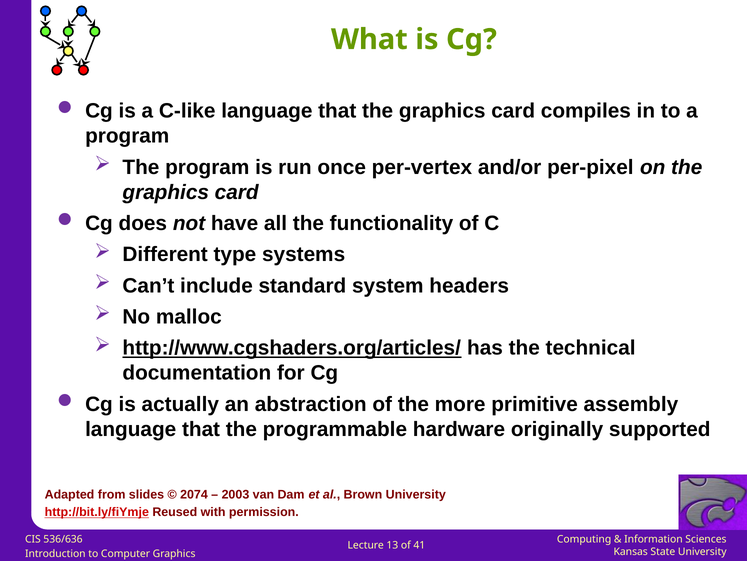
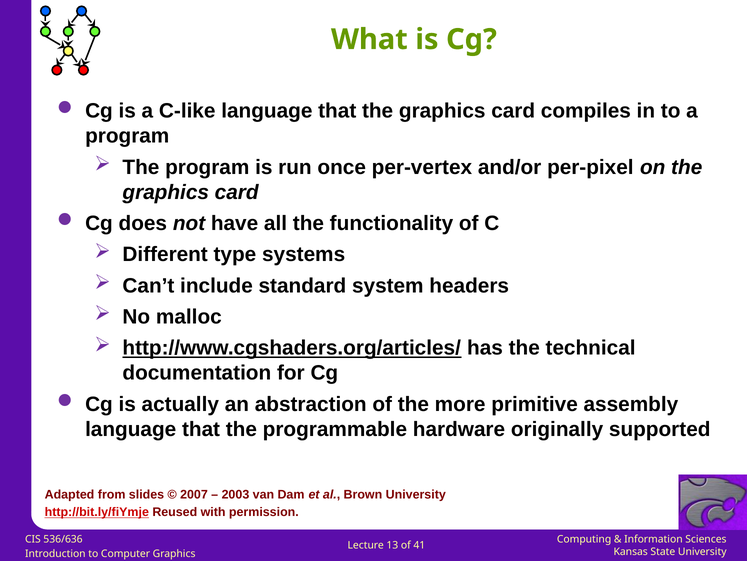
2074: 2074 -> 2007 (194, 494)
